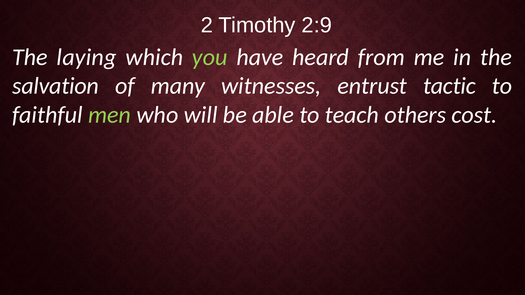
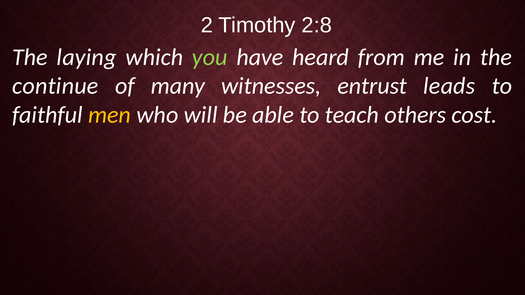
2:9: 2:9 -> 2:8 (317, 25)
salvation: salvation -> continue (55, 86)
tactic: tactic -> leads (449, 86)
men colour: light green -> yellow (110, 115)
